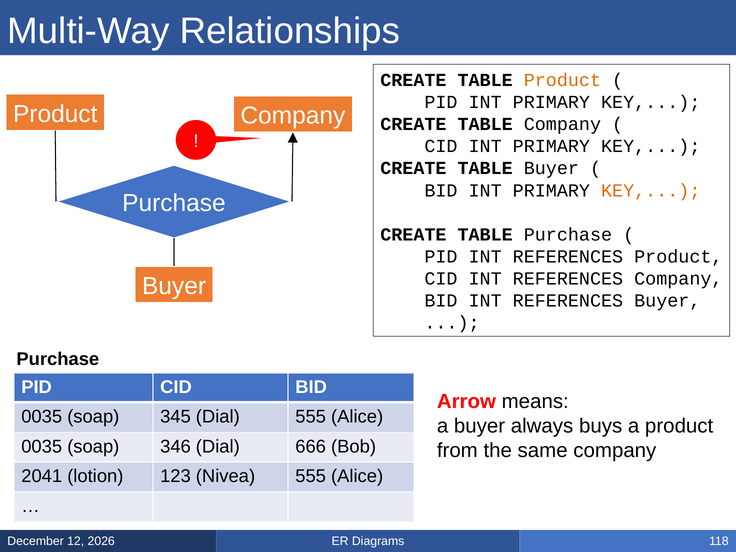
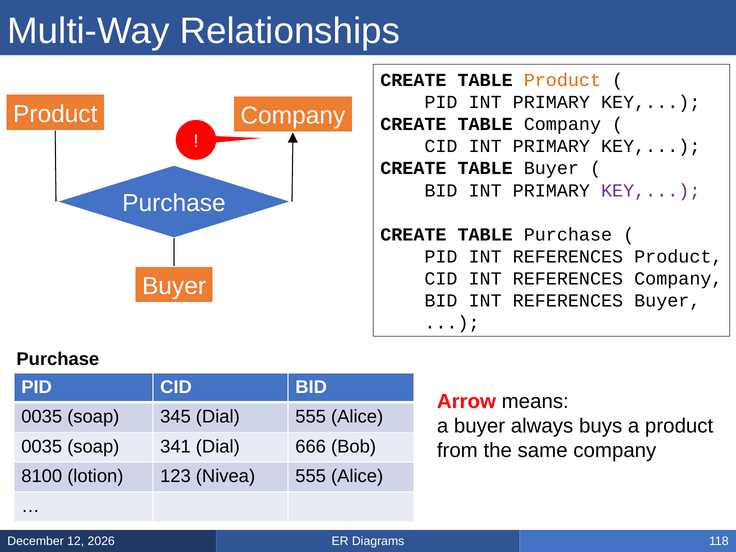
KEY colour: orange -> purple (651, 190)
346: 346 -> 341 (175, 447)
2041: 2041 -> 8100 (42, 476)
